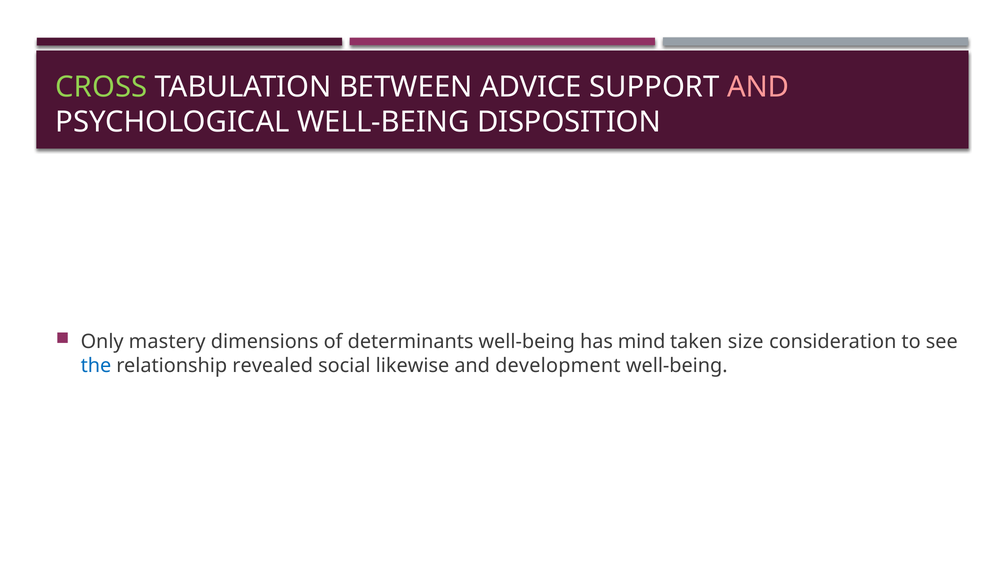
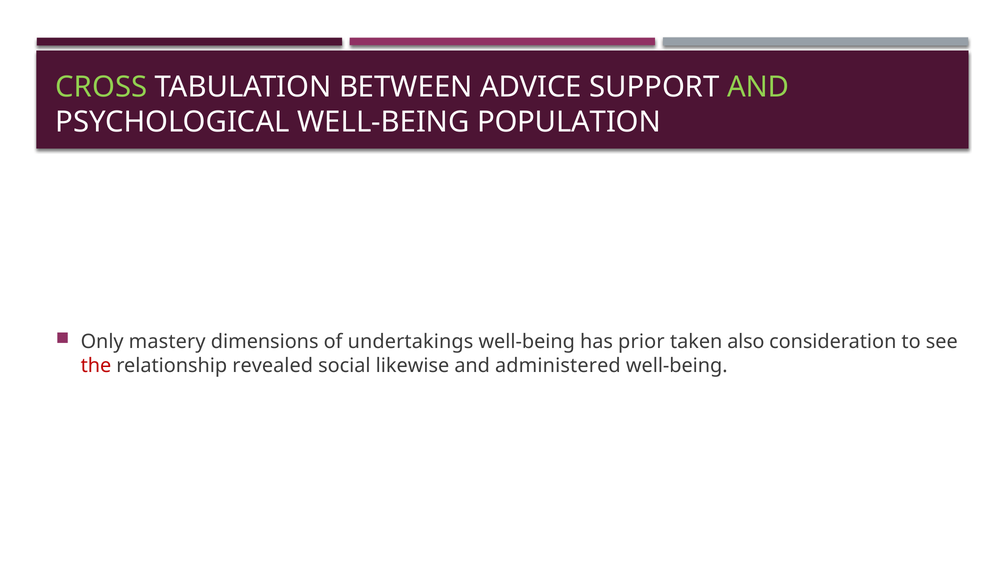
AND colour: pink -> light green (758, 87)
DISPOSITION: DISPOSITION -> POPULATION (569, 122)
determinants: determinants -> undertakings (410, 342)
mind: mind -> prior (641, 342)
size: size -> also (746, 342)
the colour: blue -> red (96, 366)
development: development -> administered (558, 366)
